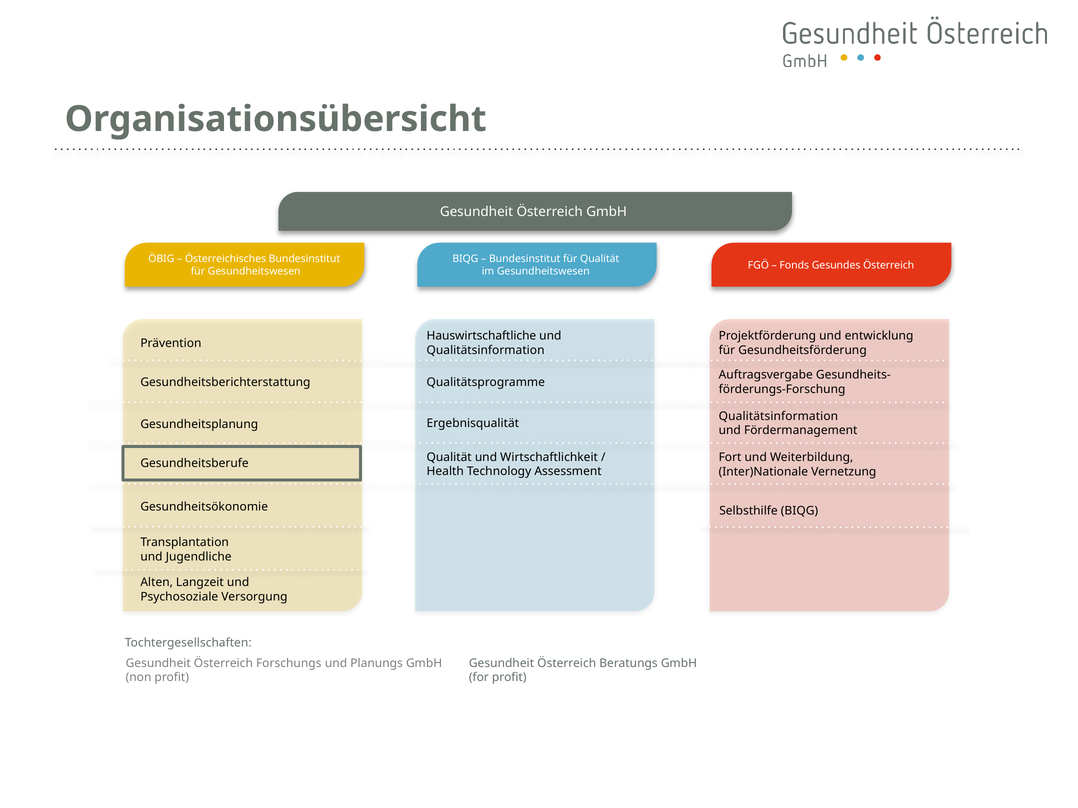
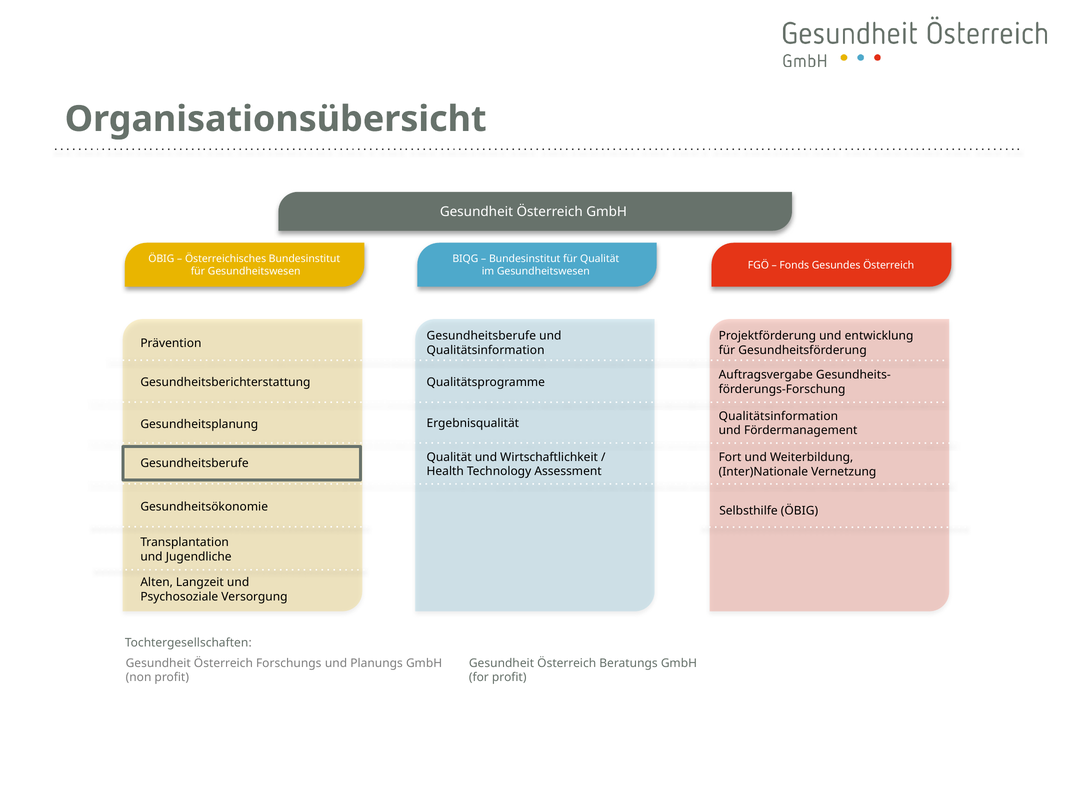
Hauswirtschaftliche: Hauswirtschaftliche -> Gesundheitsberufe (481, 336)
Selbsthilfe BIQG: BIQG -> ÖBIG (799, 511)
